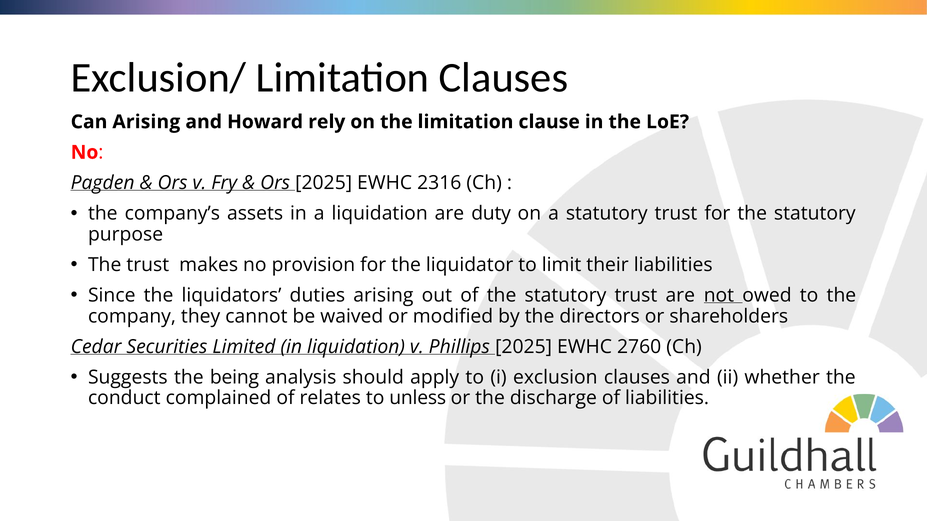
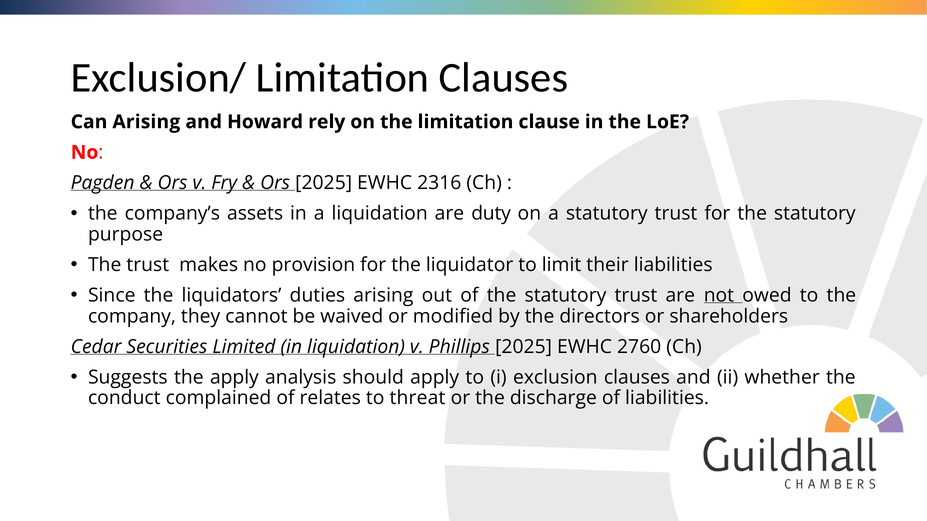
the being: being -> apply (234, 378)
unless: unless -> threat (418, 398)
